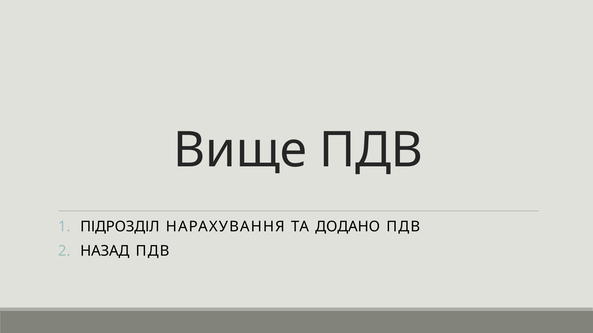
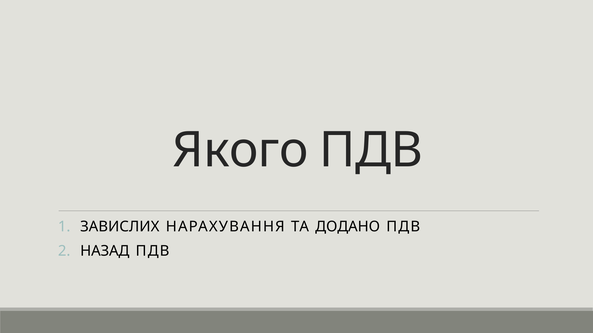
Вище: Вище -> Якого (240, 150)
ПІДРОЗДІЛ: ПІДРОЗДІЛ -> ЗАВИСЛИХ (120, 227)
